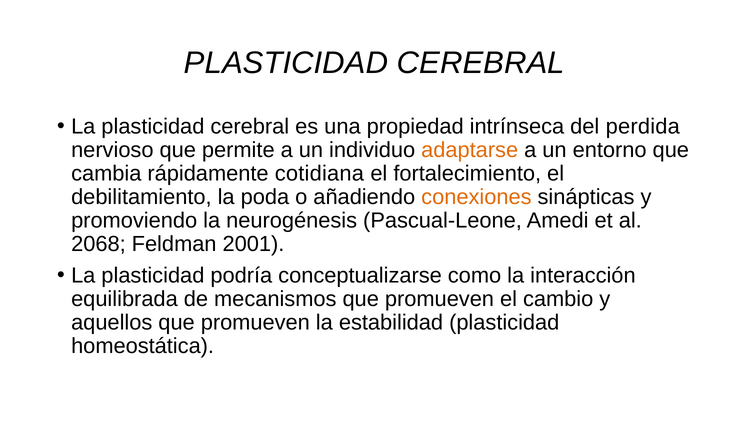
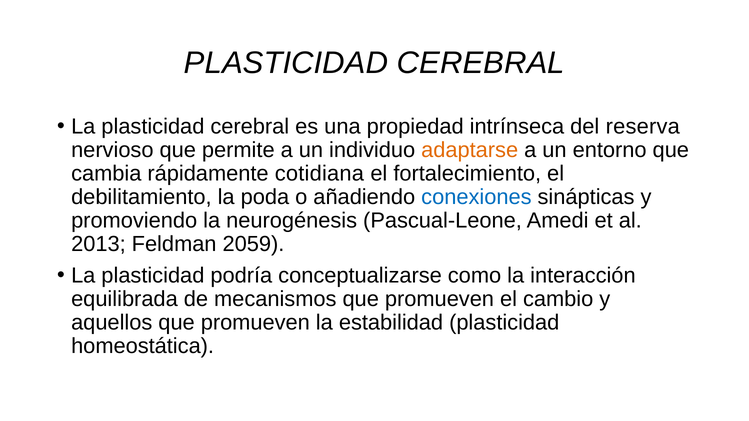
perdida: perdida -> reserva (643, 127)
conexiones colour: orange -> blue (476, 197)
2068: 2068 -> 2013 (98, 244)
2001: 2001 -> 2059 (253, 244)
